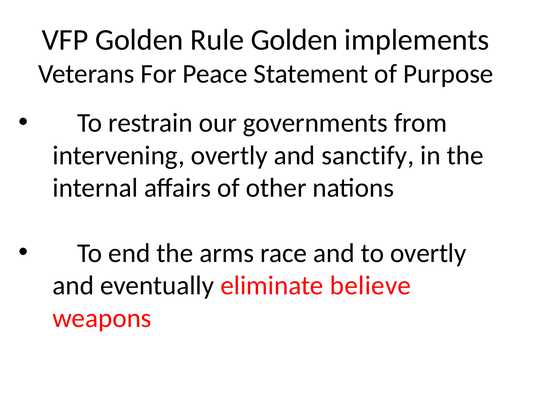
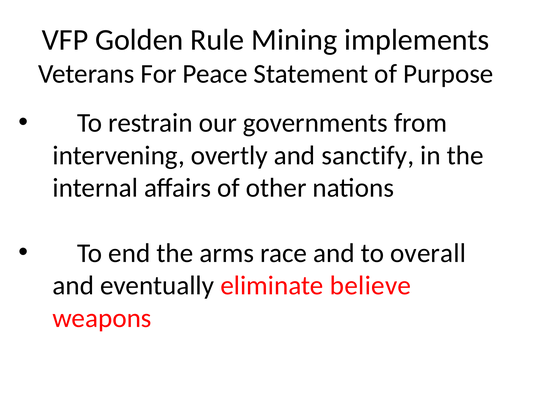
Rule Golden: Golden -> Mining (294, 40)
to overtly: overtly -> overall (428, 253)
